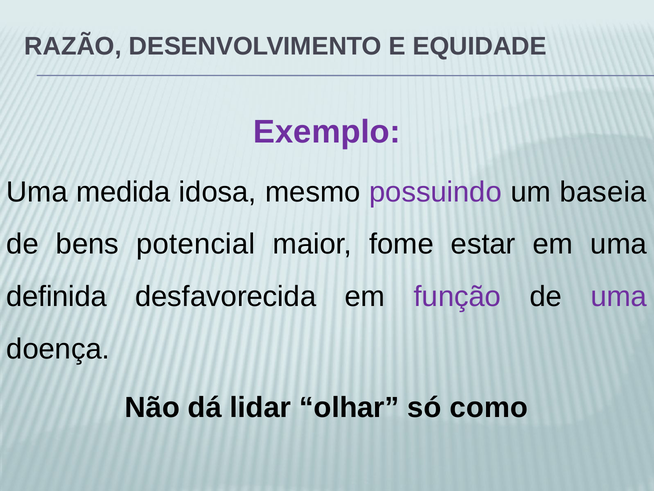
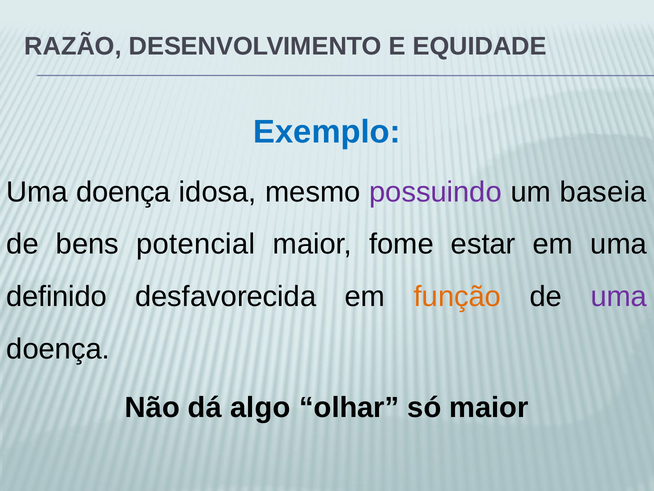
Exemplo colour: purple -> blue (327, 132)
medida: medida -> doença (123, 192)
definida: definida -> definido (57, 296)
função colour: purple -> orange (457, 296)
lidar: lidar -> algo (260, 407)
só como: como -> maior (489, 407)
